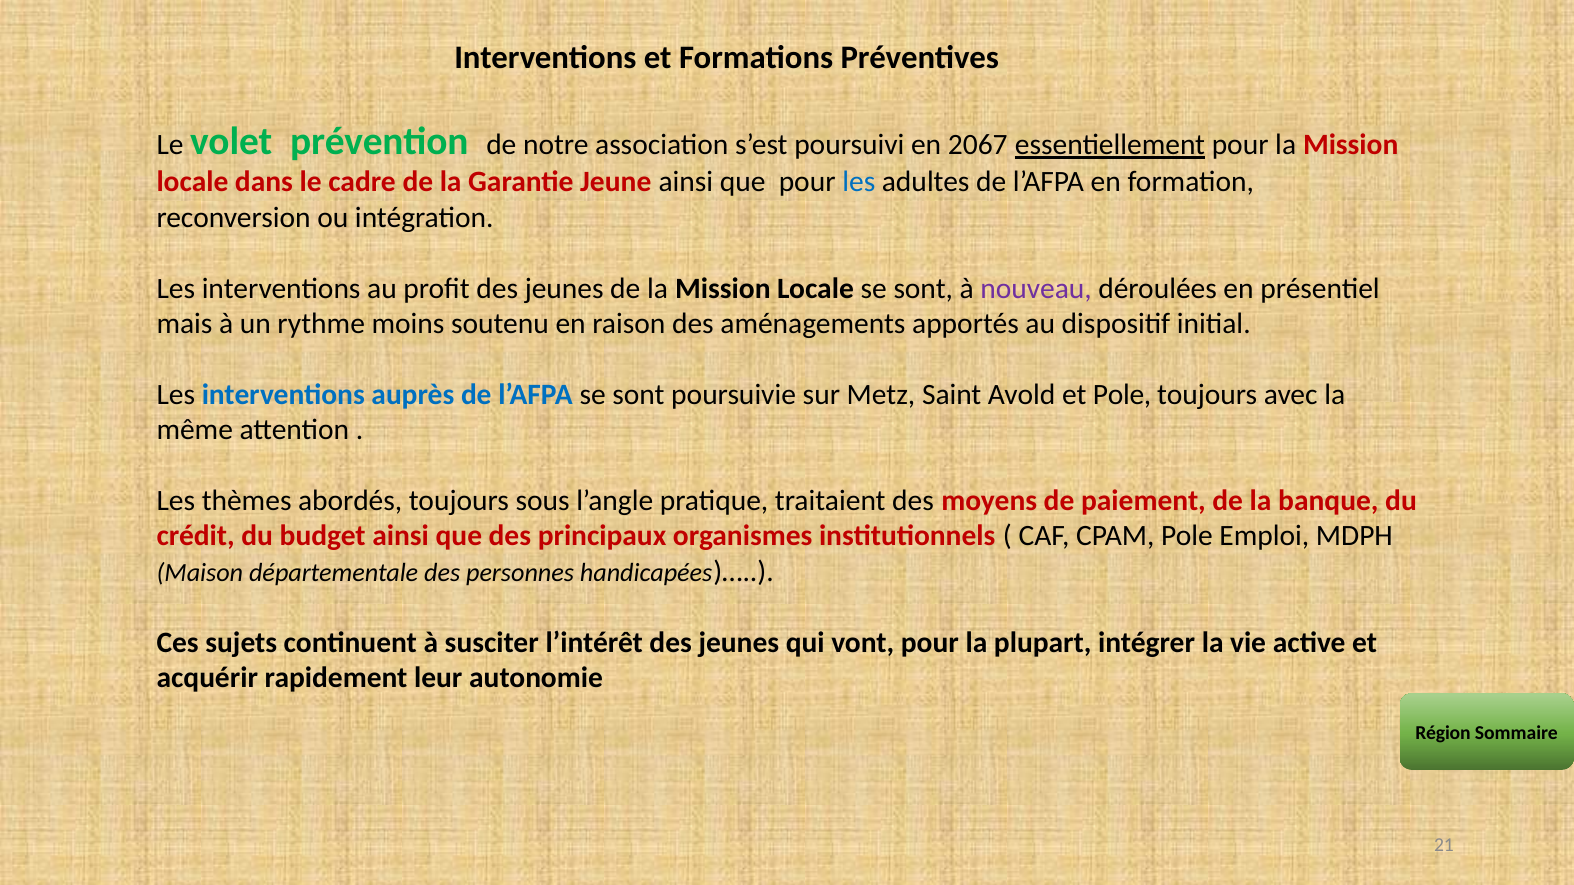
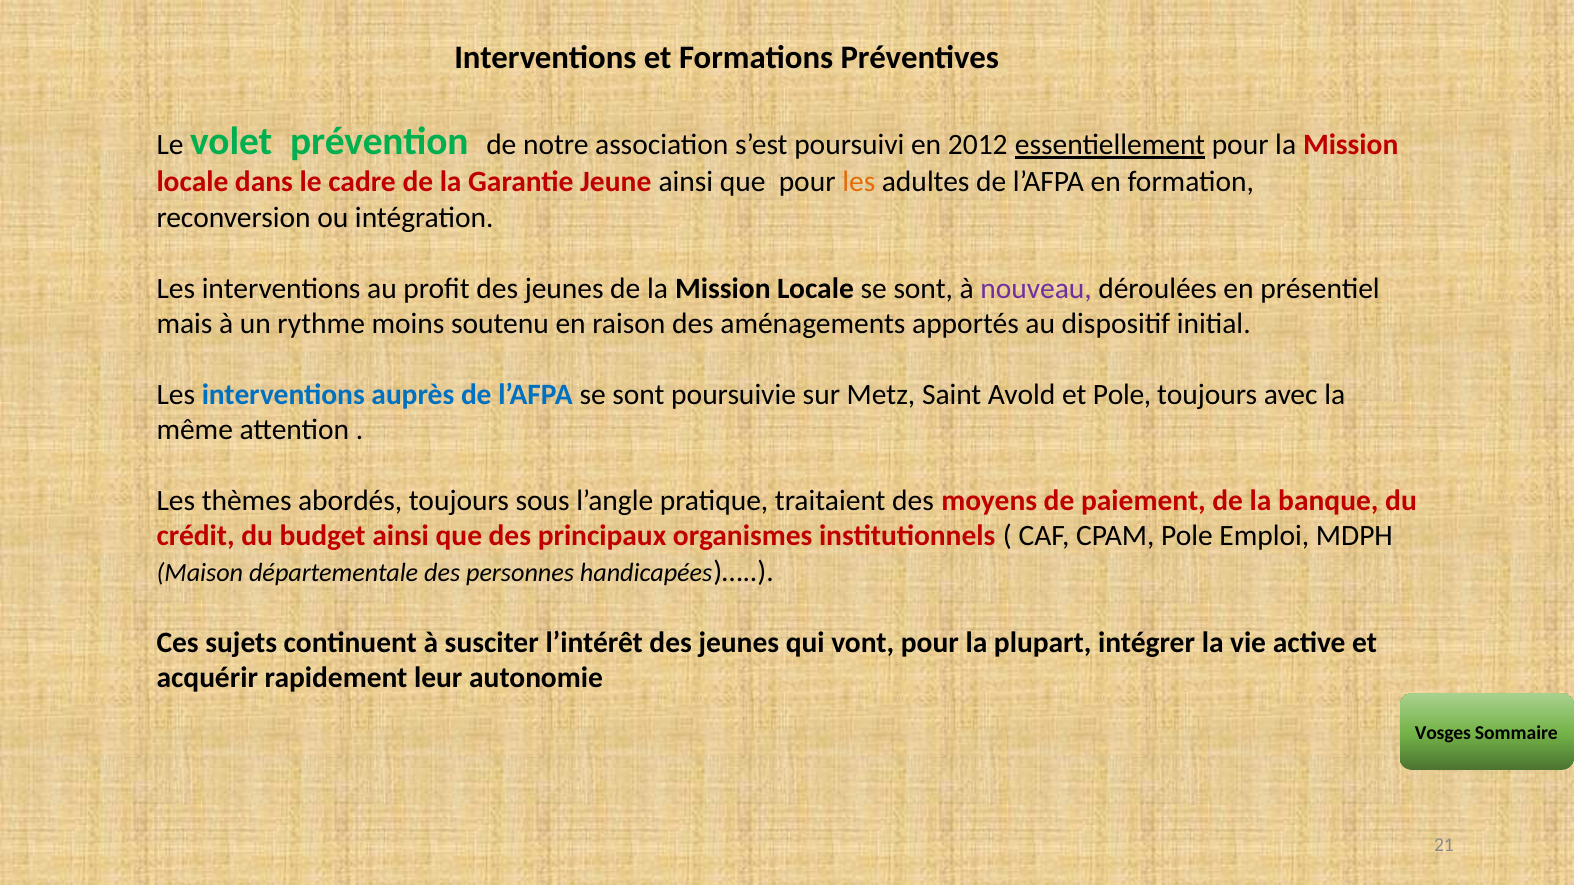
2067: 2067 -> 2012 (978, 145)
les colour: blue -> orange (859, 182)
Région: Région -> Vosges (1443, 733)
